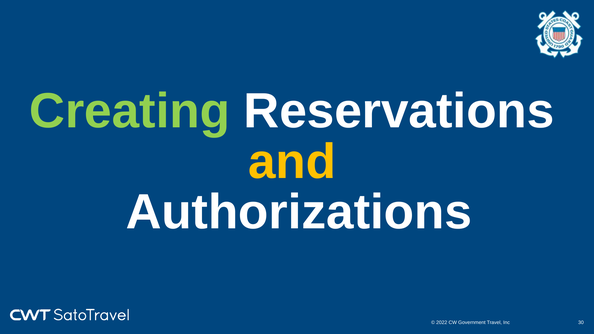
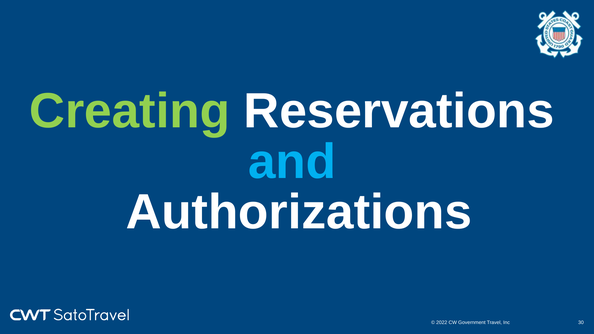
and colour: yellow -> light blue (292, 162)
